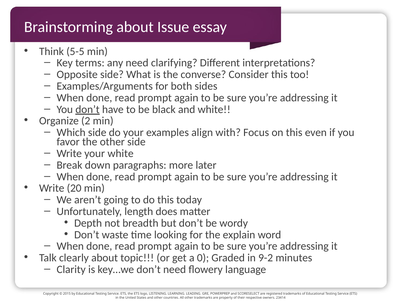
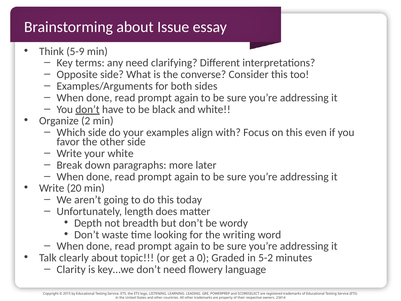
5-5: 5-5 -> 5-9 (75, 51)
explain: explain -> writing (239, 234)
9-2: 9-2 -> 5-2 (266, 258)
